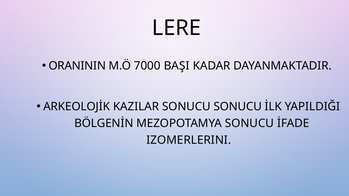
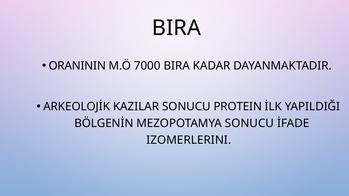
LERE: LERE -> BIRA (176, 28)
7000 BAŞI: BAŞI -> BIRA (177, 66)
SONUCU SONUCU: SONUCU -> PROTEIN (238, 107)
